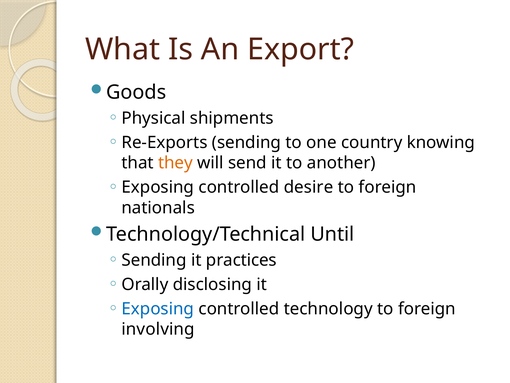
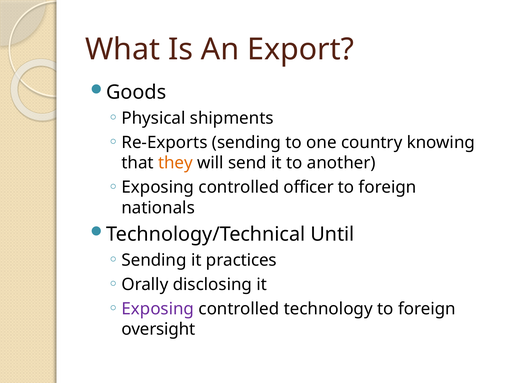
desire: desire -> officer (309, 187)
Exposing colour: blue -> purple (158, 308)
involving: involving -> oversight (158, 329)
